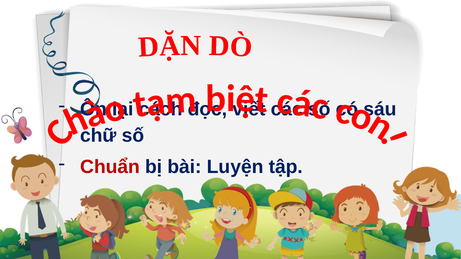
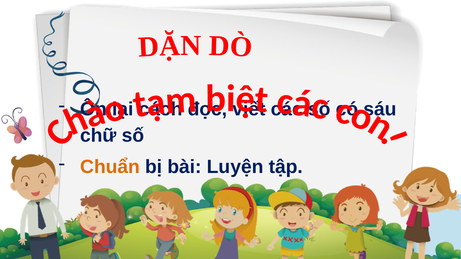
Chuẩn colour: red -> orange (110, 167)
